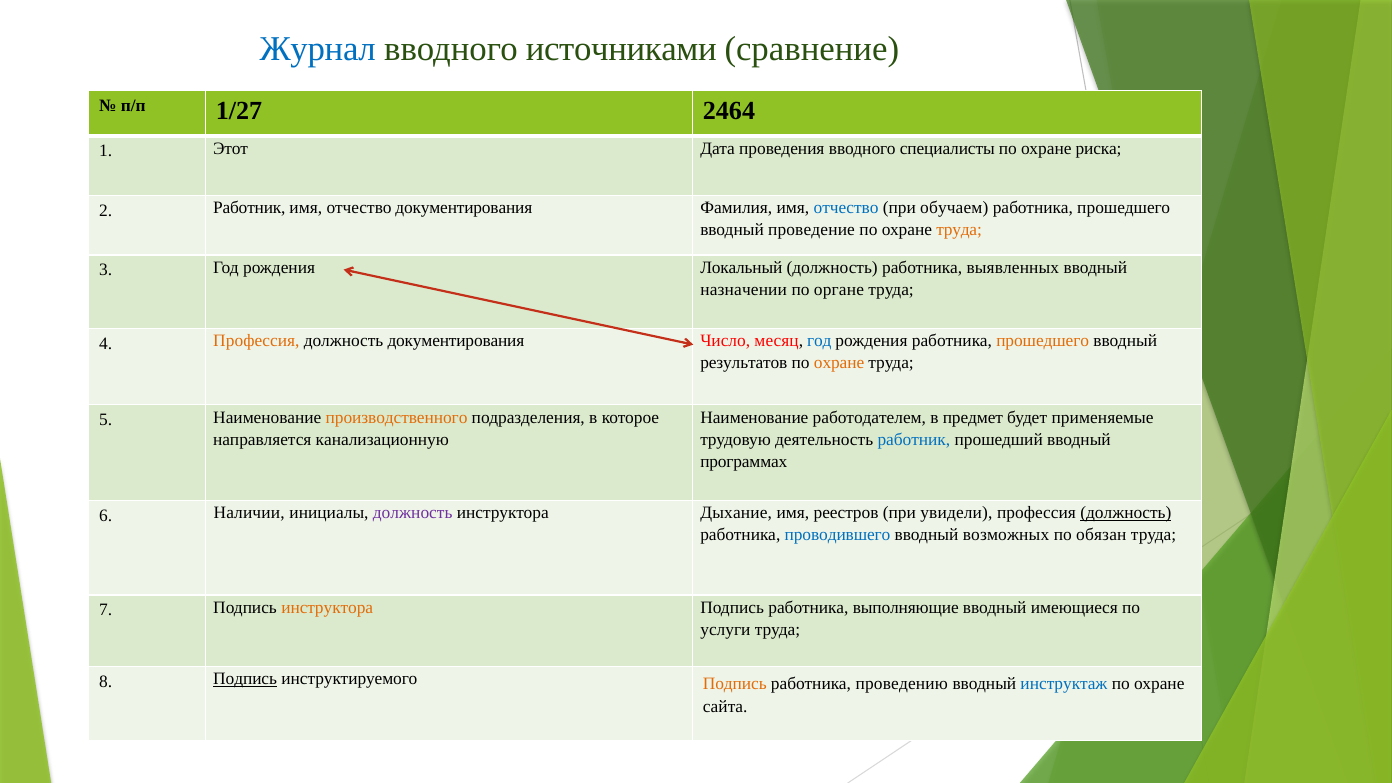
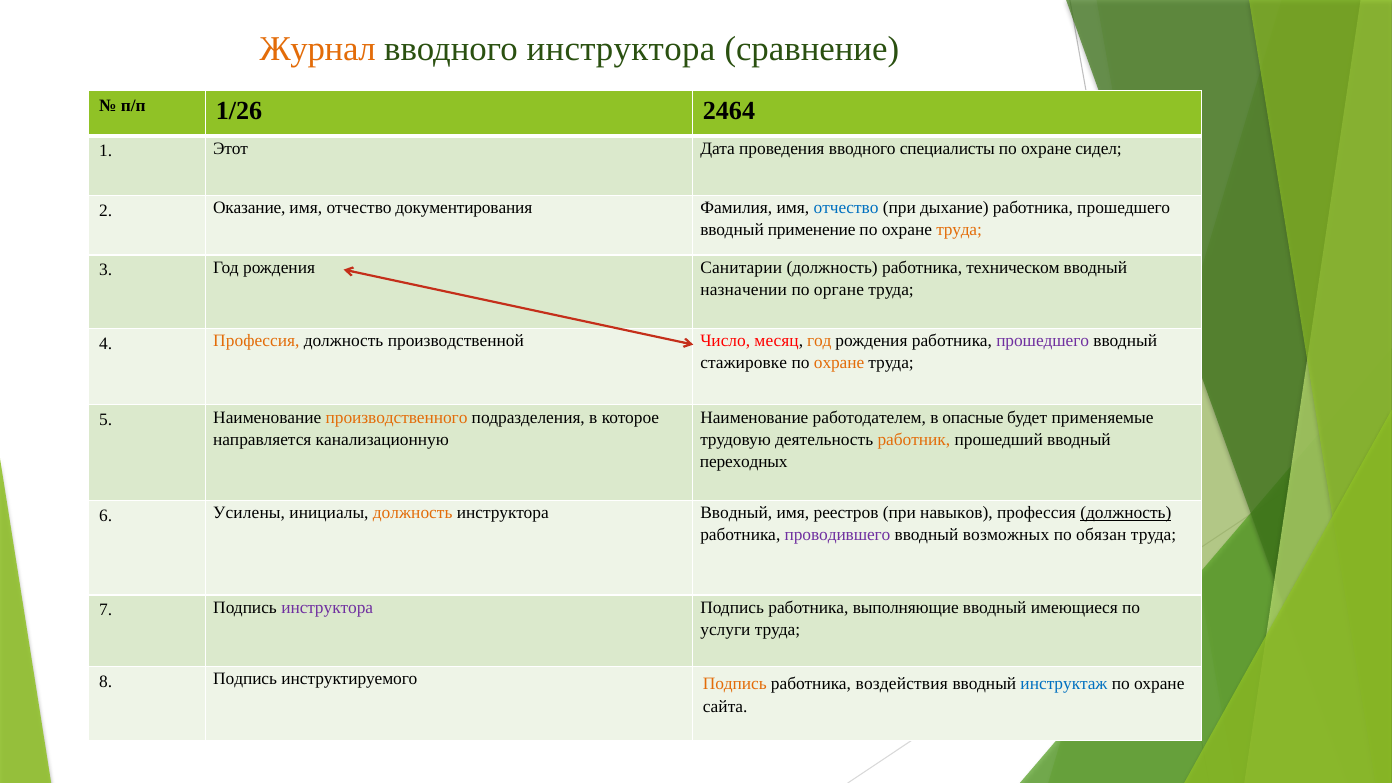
Журнал colour: blue -> orange (318, 49)
вводного источниками: источниками -> инструктора (621, 49)
1/27: 1/27 -> 1/26 (239, 110)
риска: риска -> сидел (1099, 148)
2 Работник: Работник -> Оказание (249, 208)
обучаем: обучаем -> дыхание (954, 208)
проведение: проведение -> применение (812, 230)
Локальный: Локальный -> Санитарии (741, 268)
выявленных: выявленных -> техническом (1013, 268)
должность документирования: документирования -> производственной (456, 341)
год colour: blue -> orange (819, 341)
прошедшего colour: orange -> purple (1043, 341)
результатов: результатов -> стажировке (744, 363)
предмет: предмет -> опасные (973, 417)
работник colour: blue -> orange (914, 440)
программах: программах -> переходных (744, 462)
Наличии: Наличии -> Усилены (249, 513)
должность colour: purple -> orange (413, 513)
инструктора Дыхание: Дыхание -> Вводный (736, 513)
увидели: увидели -> навыков (956, 513)
проводившего colour: blue -> purple (838, 535)
инструктора colour: orange -> purple (327, 608)
Подпись underline: present -> none (245, 679)
проведению: проведению -> воздействия (902, 684)
